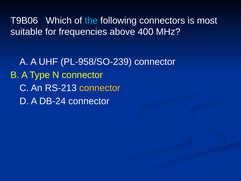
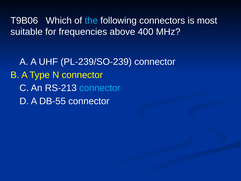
PL-958/SO-239: PL-958/SO-239 -> PL-239/SO-239 (96, 62)
connector colour: yellow -> light blue (100, 88)
DB-24: DB-24 -> DB-55 (52, 101)
